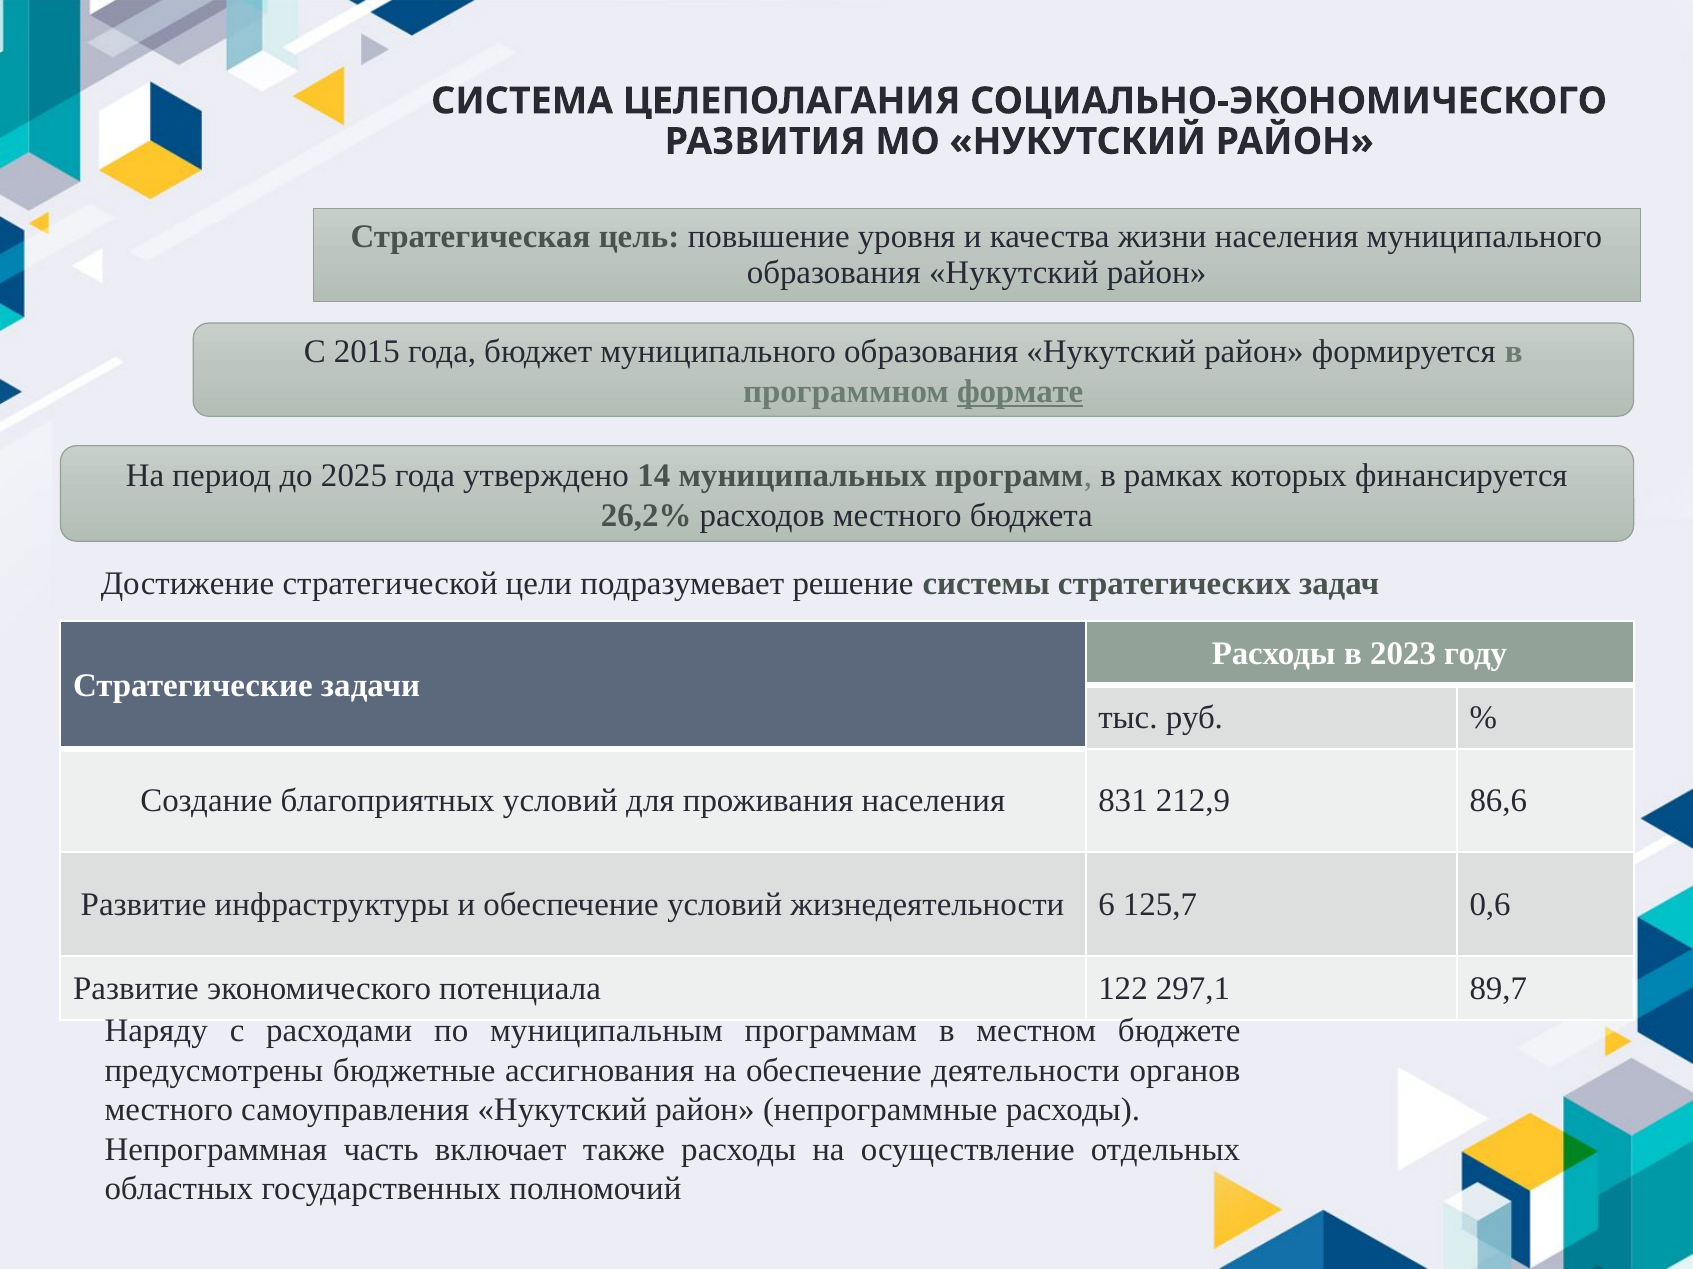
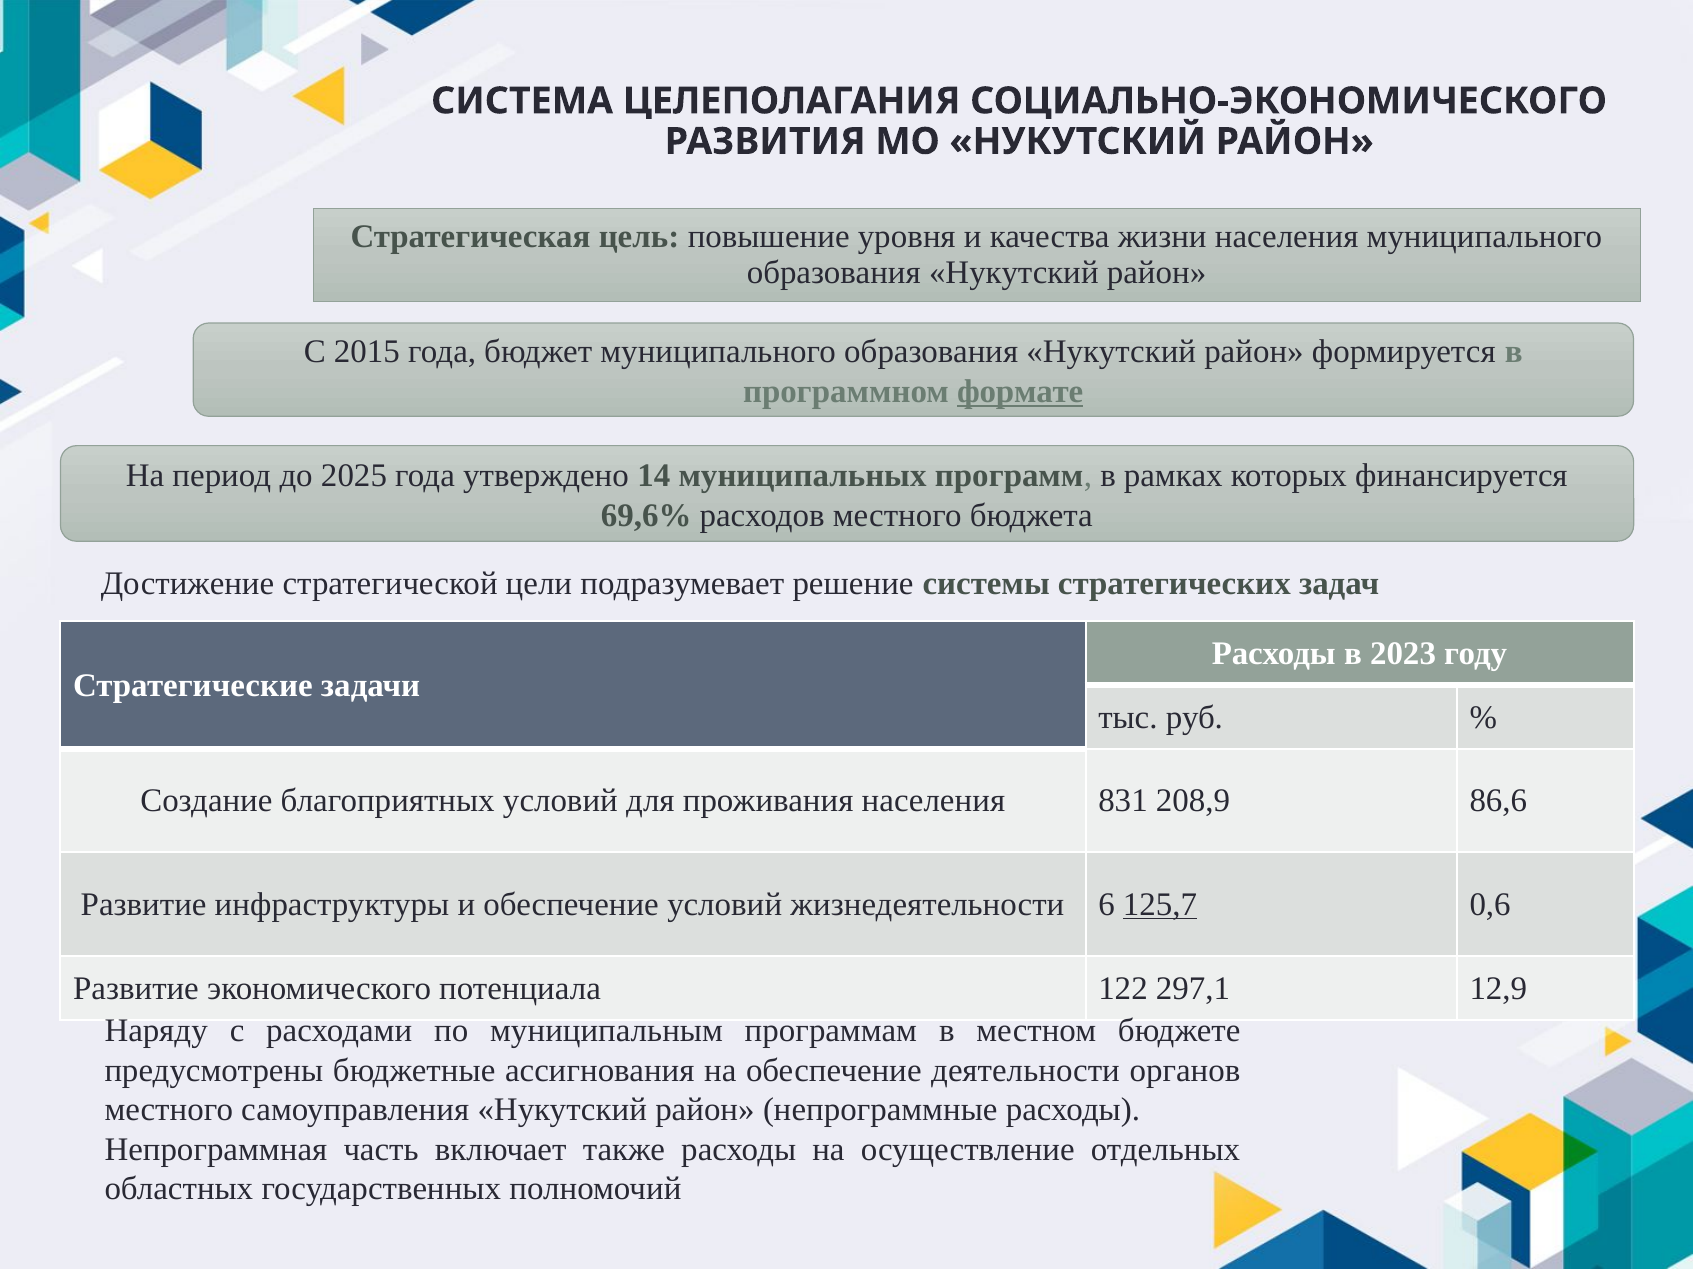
26,2%: 26,2% -> 69,6% (646, 516)
212,9: 212,9 -> 208,9 (1193, 801)
125,7 underline: none -> present (1160, 905)
89,7: 89,7 -> 12,9 (1498, 989)
